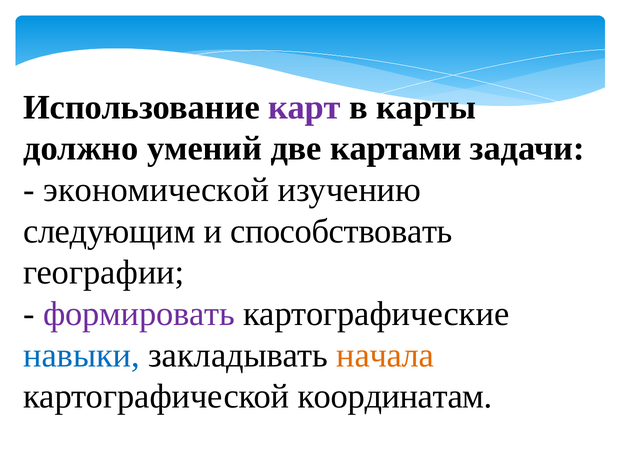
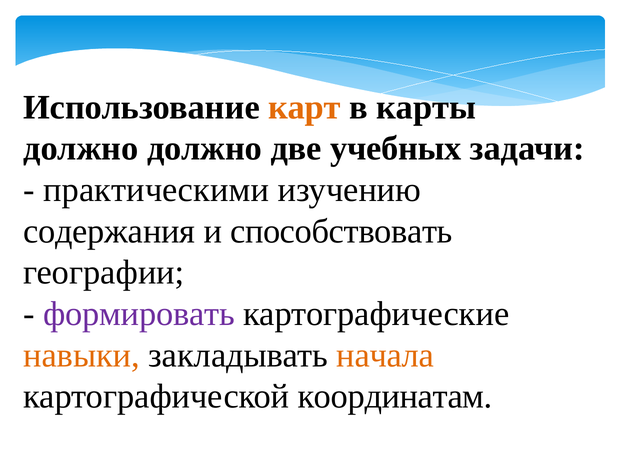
карт colour: purple -> orange (305, 107)
должно умений: умений -> должно (205, 149)
картами: картами -> учебных (396, 149)
экономической: экономической -> практическими (156, 190)
следующим: следующим -> содержания (109, 231)
навыки colour: blue -> orange (81, 355)
